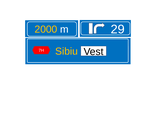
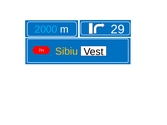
2000 colour: yellow -> light blue (46, 29)
